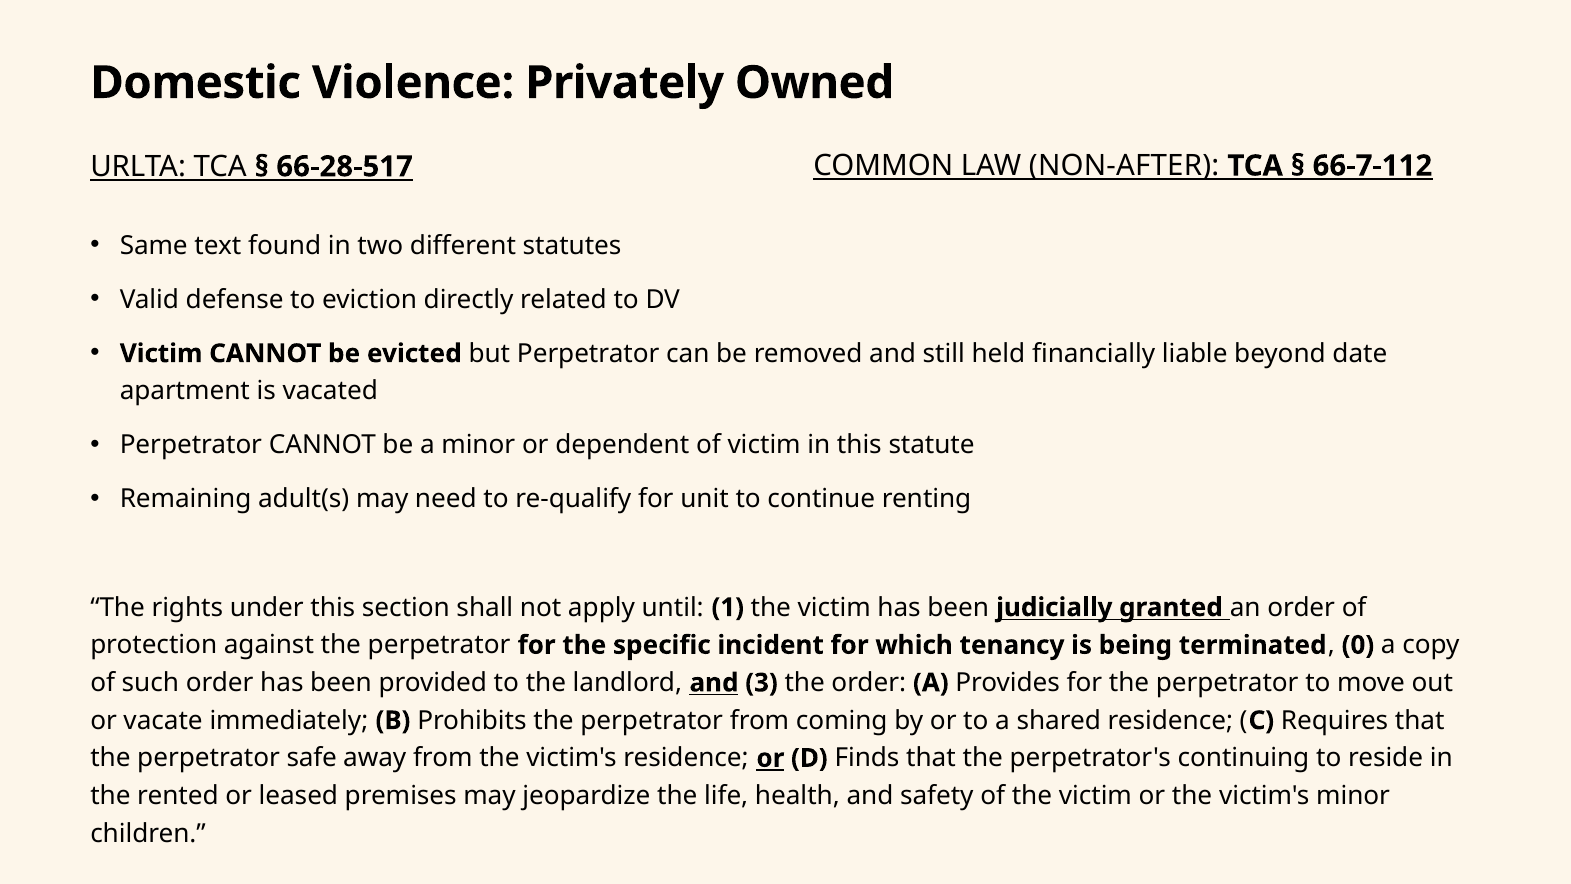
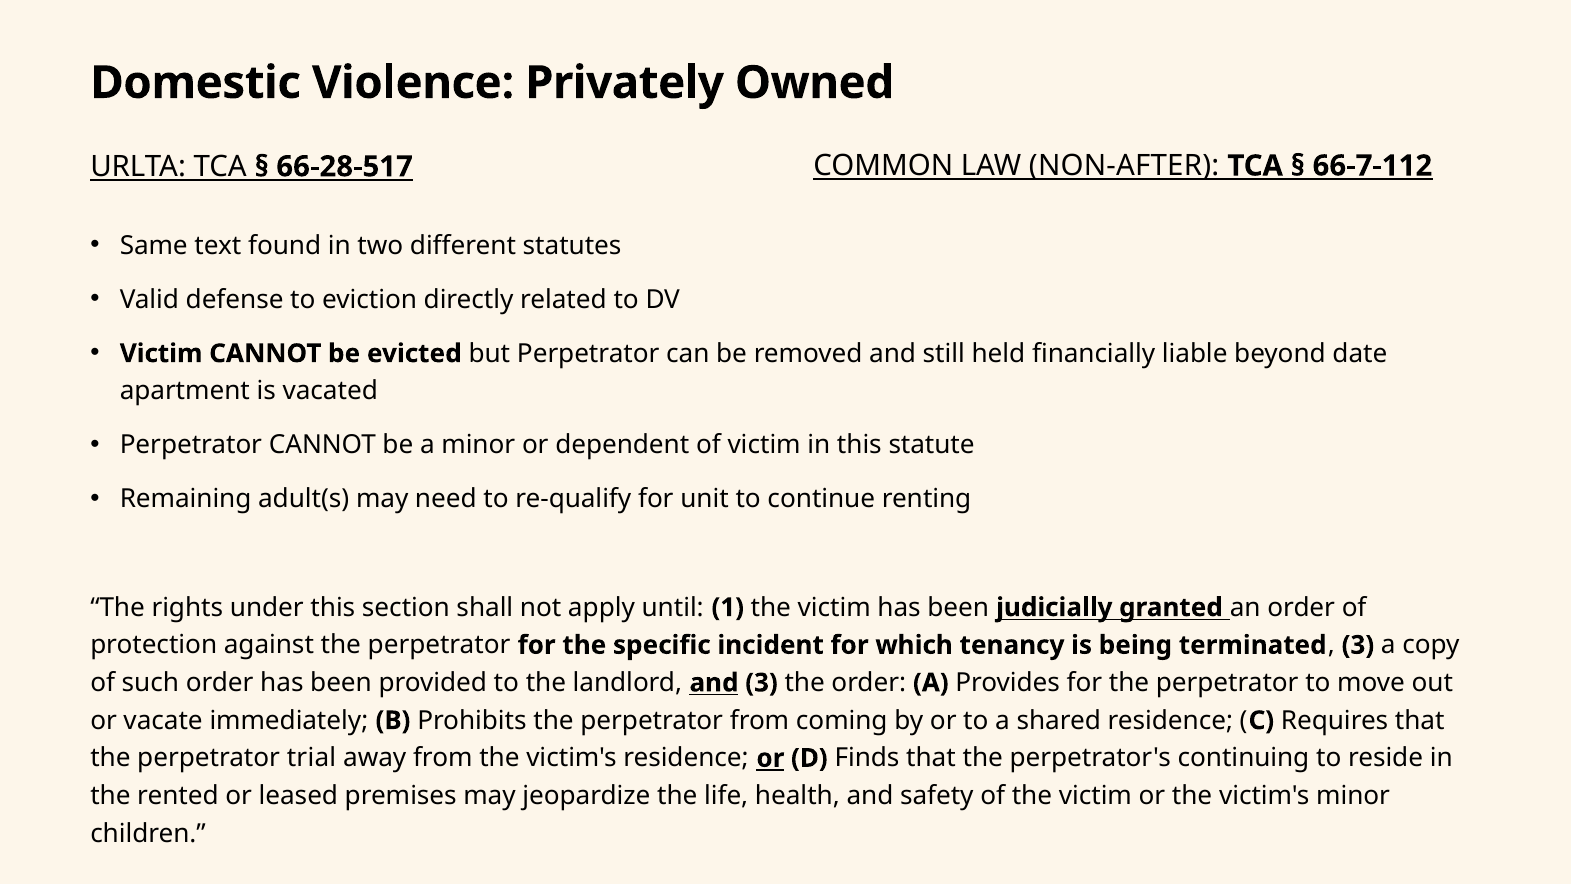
terminated 0: 0 -> 3 (1358, 645)
safe: safe -> trial (312, 758)
